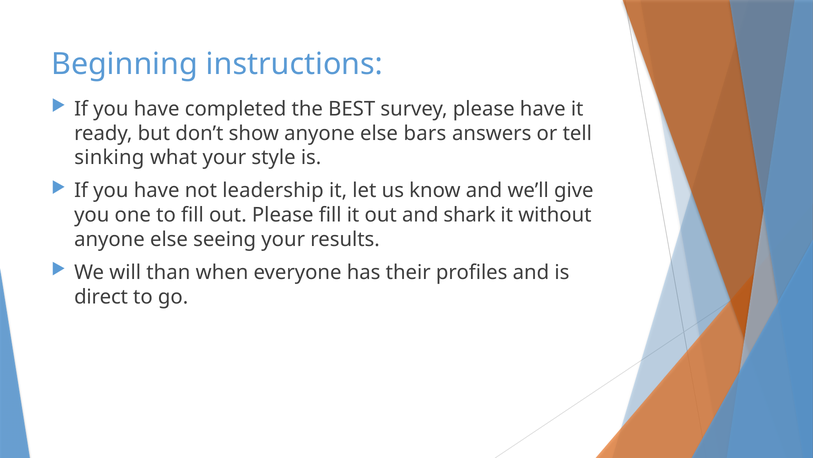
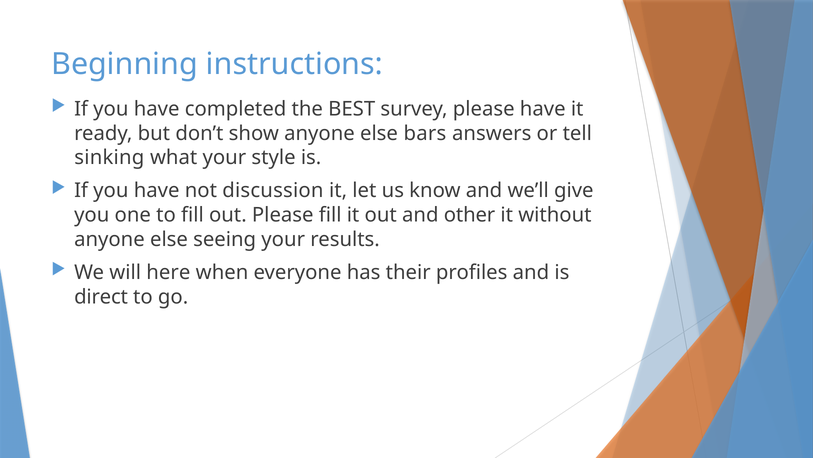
leadership: leadership -> discussion (273, 190)
shark: shark -> other (470, 215)
than: than -> here (168, 272)
